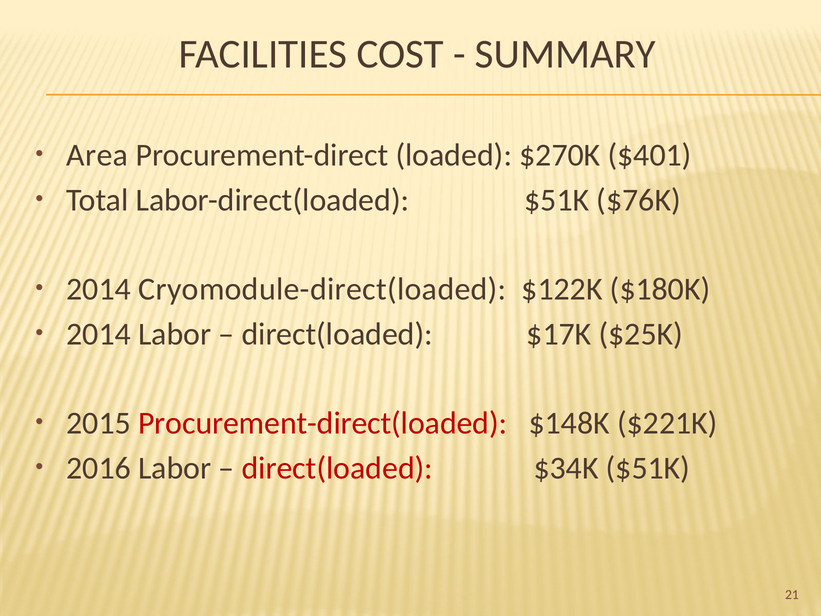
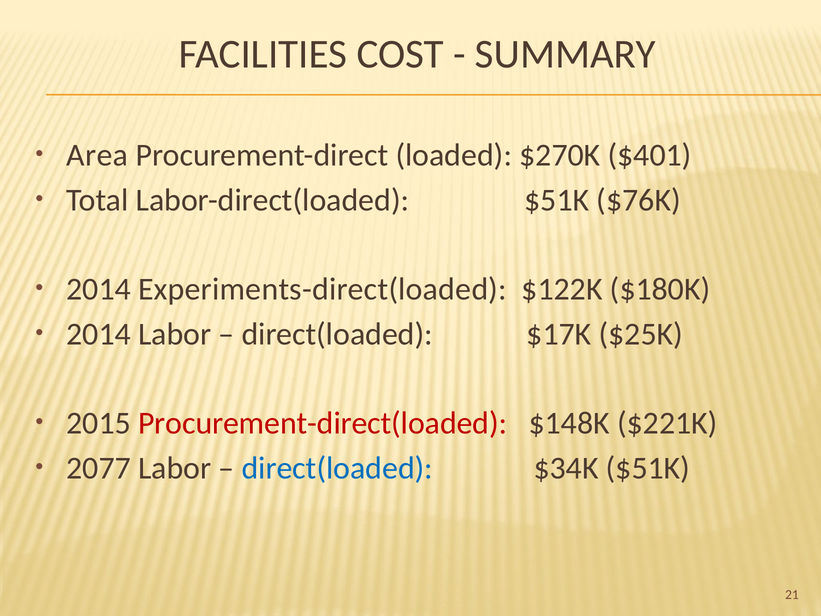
Cryomodule-direct(loaded: Cryomodule-direct(loaded -> Experiments-direct(loaded (322, 289)
2016: 2016 -> 2077 (99, 468)
direct(loaded colour: red -> blue (337, 468)
